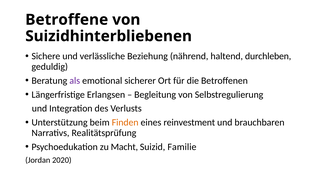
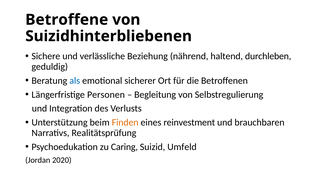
als colour: purple -> blue (75, 81)
Erlangsen: Erlangsen -> Personen (106, 94)
Macht: Macht -> Caring (124, 147)
Familie: Familie -> Umfeld (182, 147)
